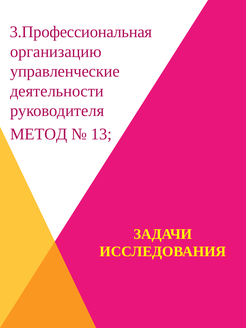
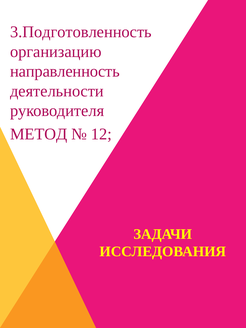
3.Профессиональная: 3.Профессиональная -> 3.Подготовленность (81, 32)
управленческие: управленческие -> направленность (65, 71)
13: 13 -> 12 (101, 134)
